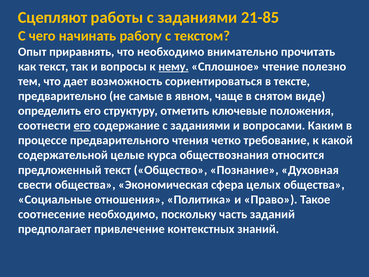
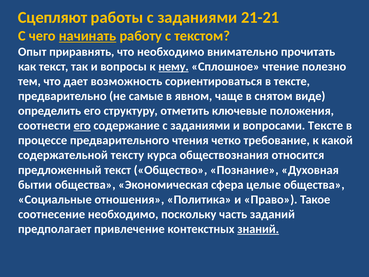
21-85: 21-85 -> 21-21 (260, 18)
начинать underline: none -> present (88, 36)
вопросами Каким: Каким -> Тексте (325, 126)
целые: целые -> тексту (127, 155)
свести: свести -> бытии (35, 185)
целых: целых -> целые (264, 185)
знаний underline: none -> present (258, 229)
